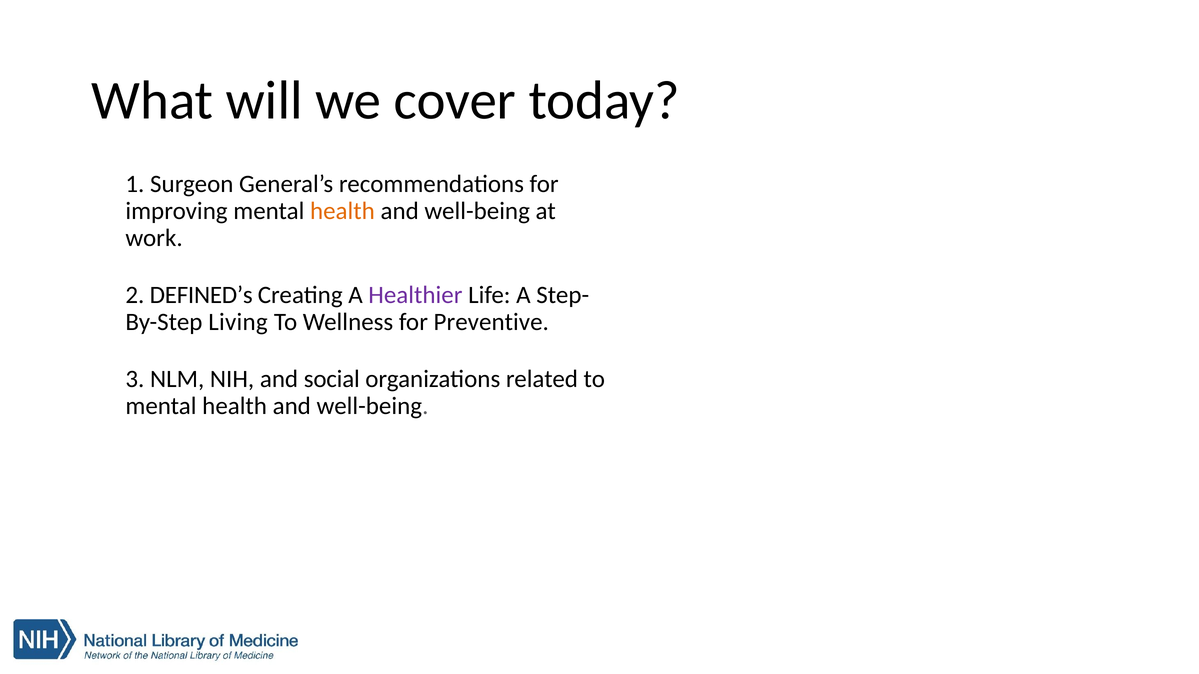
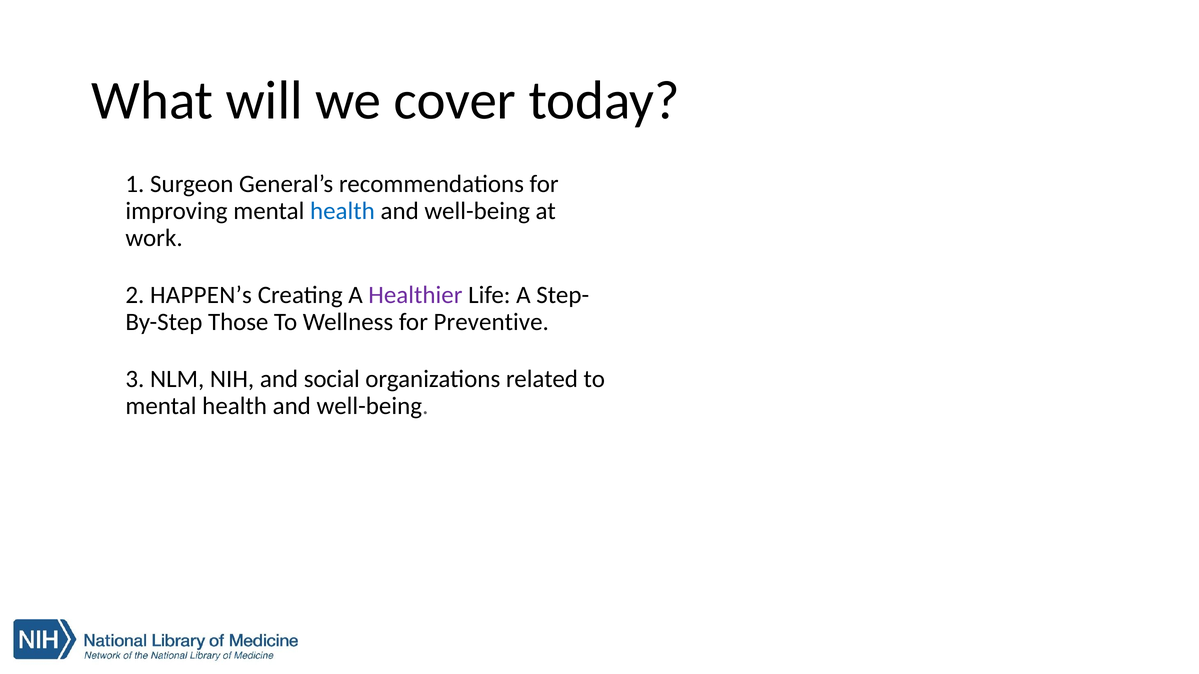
health colour: orange -> blue (342, 211)
DEFINED’s: DEFINED’s -> HAPPEN’s (201, 295)
Living: Living -> Those (238, 322)
